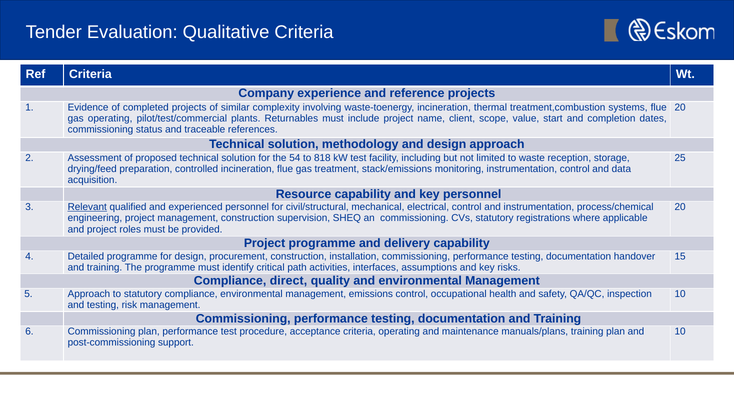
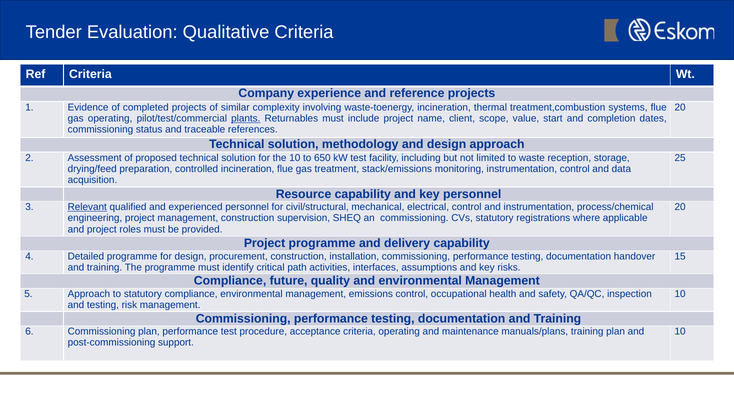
plants underline: none -> present (246, 118)
the 54: 54 -> 10 (295, 158)
818: 818 -> 650 (322, 158)
direct: direct -> future (289, 281)
